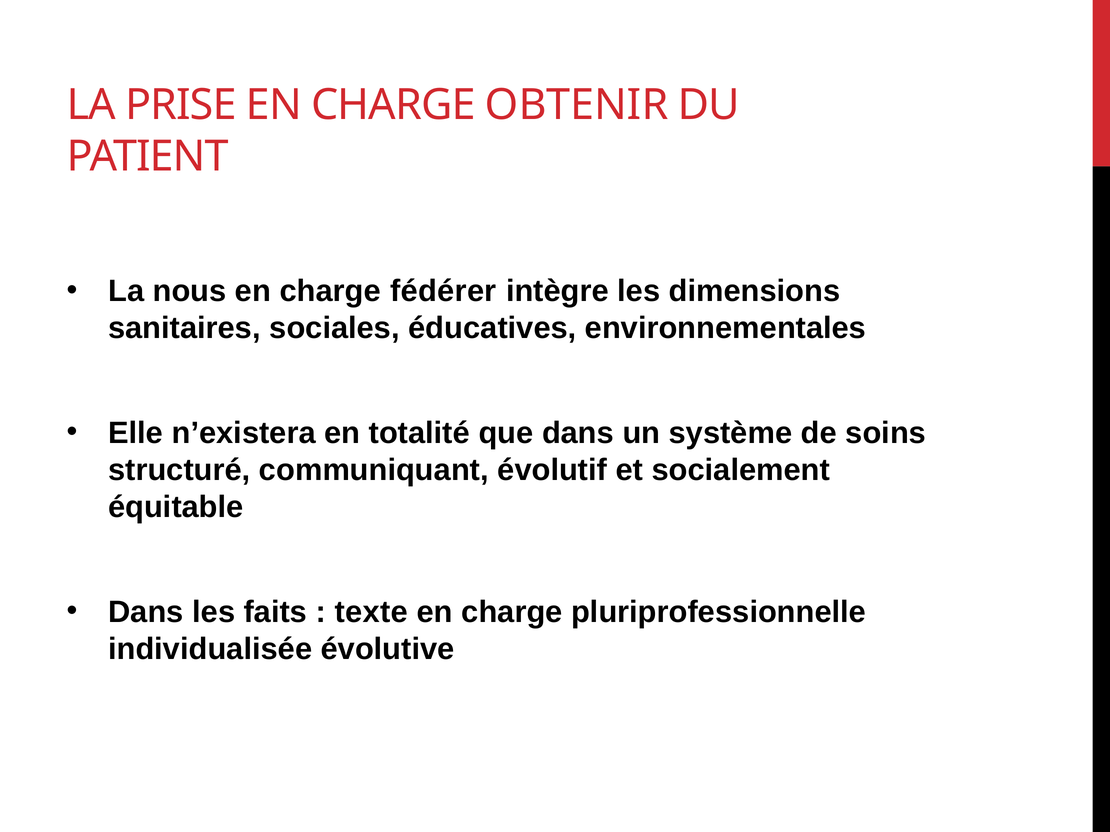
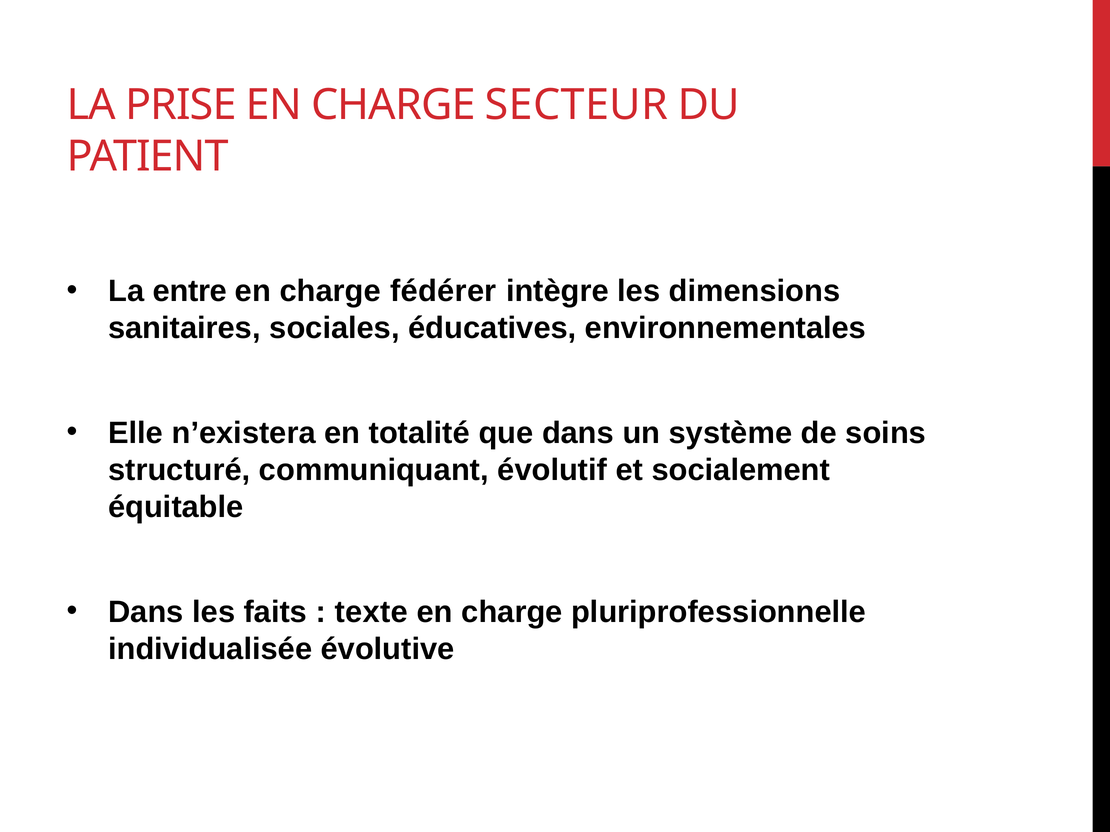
OBTENIR: OBTENIR -> SECTEUR (576, 105)
nous: nous -> entre (190, 291)
